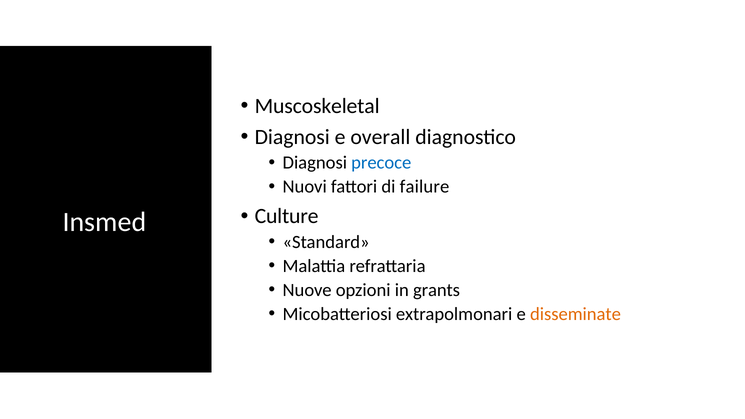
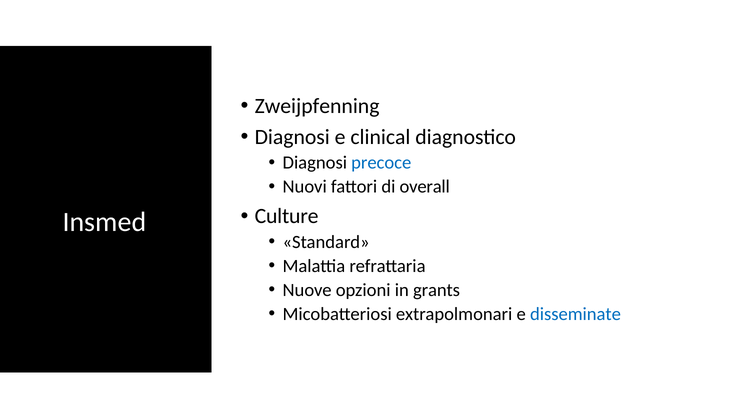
Muscoskeletal: Muscoskeletal -> Zweijpfenning (317, 106)
overall: overall -> clinical (380, 137)
failure: failure -> overall (425, 187)
disseminate colour: orange -> blue (576, 314)
